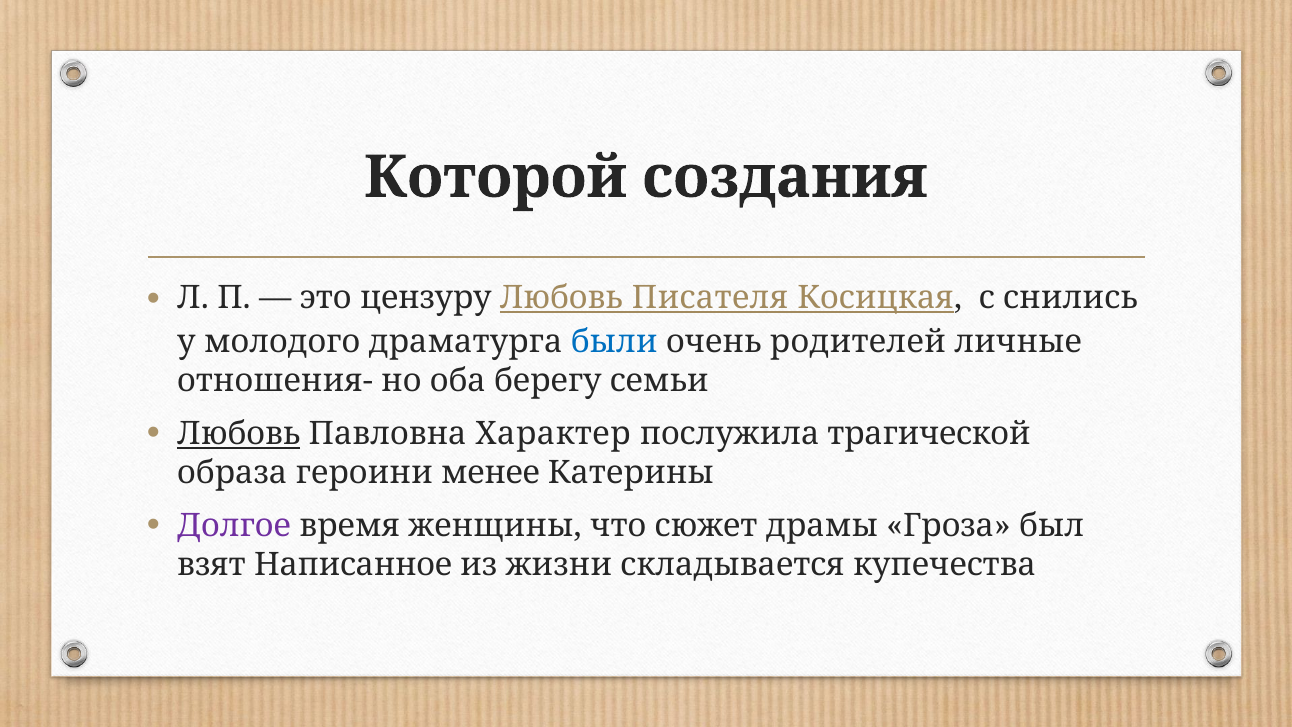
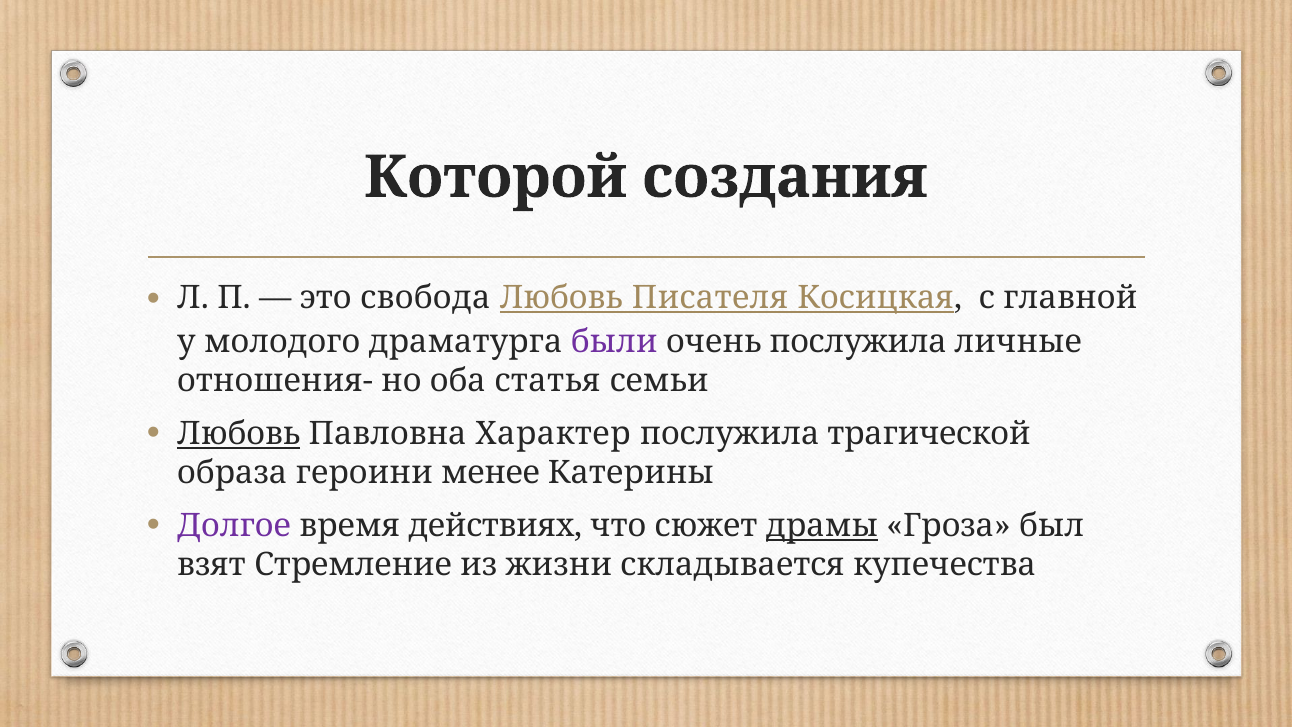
цензуру: цензуру -> свобода (426, 297)
снились: снились -> главной (1070, 297)
были colour: blue -> purple (614, 342)
очень родителей: родителей -> послужила (858, 342)
берегу: берегу -> статья (548, 380)
женщины: женщины -> действиях (495, 526)
драмы underline: none -> present (822, 526)
Написанное: Написанное -> Стремление (353, 564)
